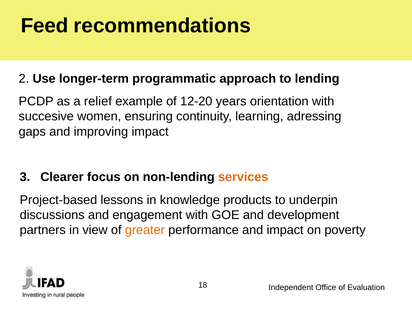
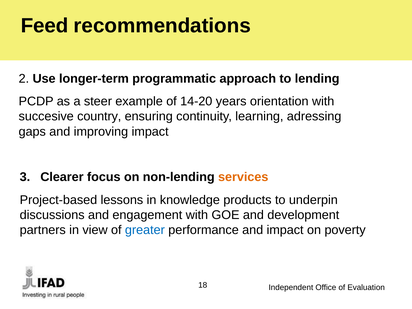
relief: relief -> steer (98, 101)
12-20: 12-20 -> 14-20 (196, 101)
women: women -> country (99, 116)
greater colour: orange -> blue (145, 230)
